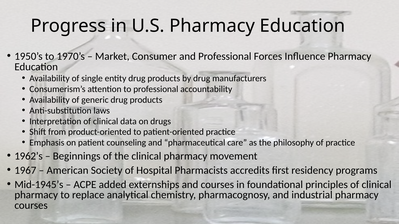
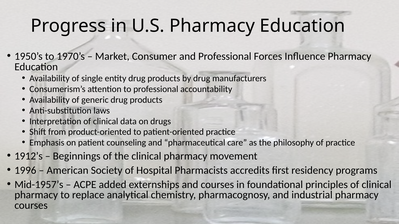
1962’s: 1962’s -> 1912’s (29, 156)
1967: 1967 -> 1996 (25, 171)
Mid-1945’s: Mid-1945’s -> Mid-1957’s (39, 185)
